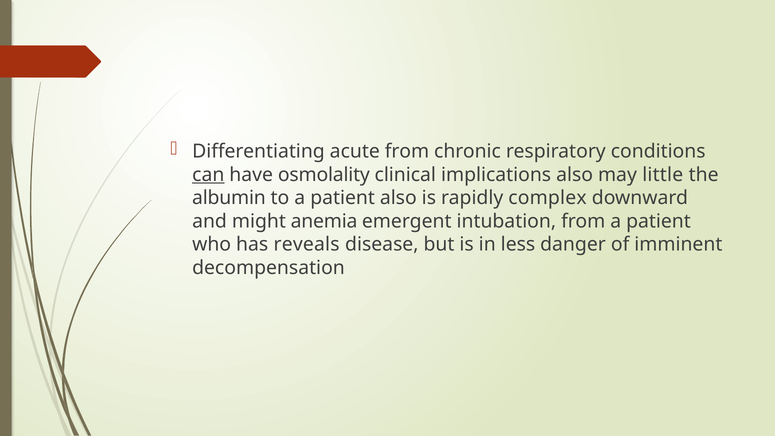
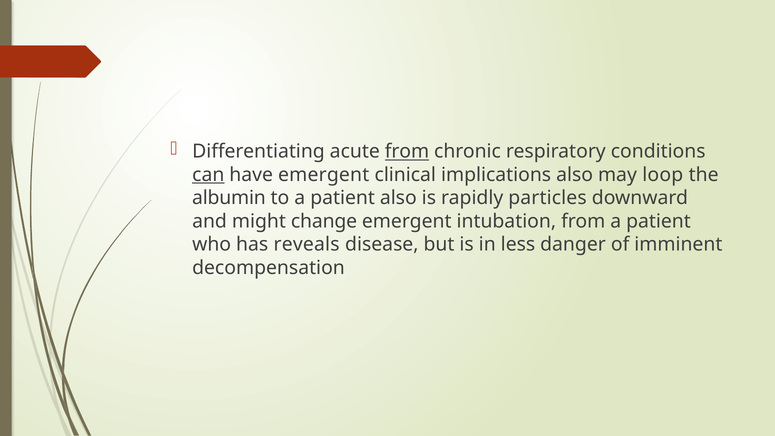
from underline: none -> present (407, 152)
have osmolality: osmolality -> emergent (324, 175)
little: little -> loop (663, 175)
complex: complex -> particles (547, 198)
anemia: anemia -> change (324, 221)
